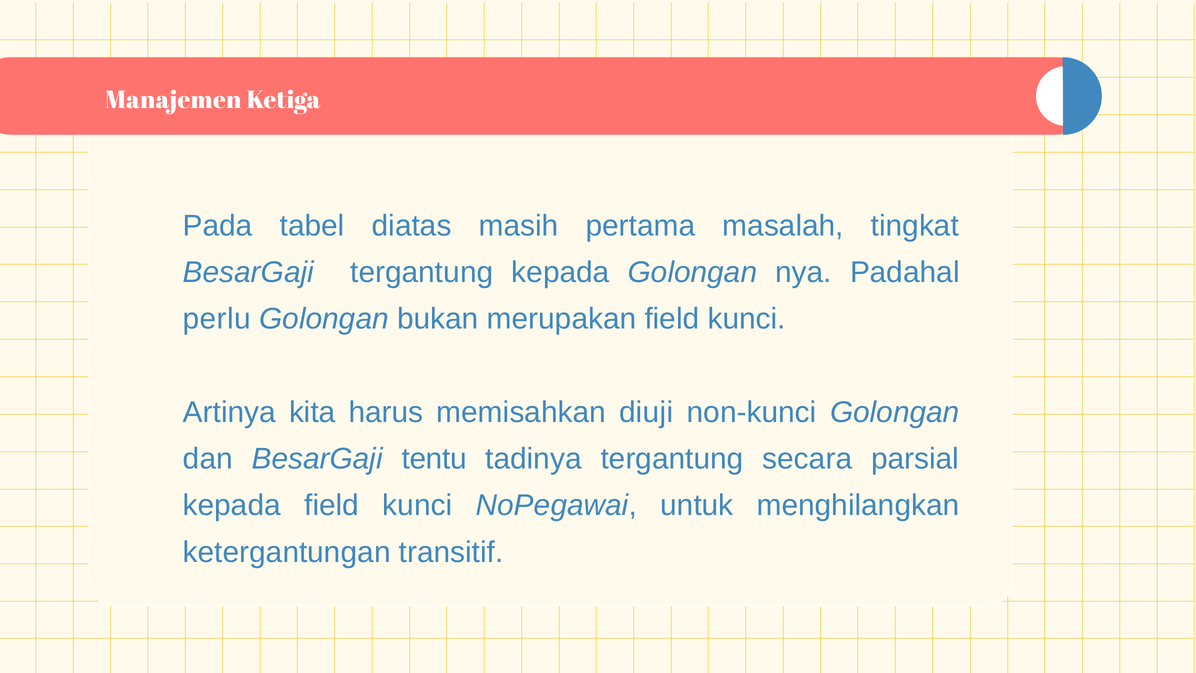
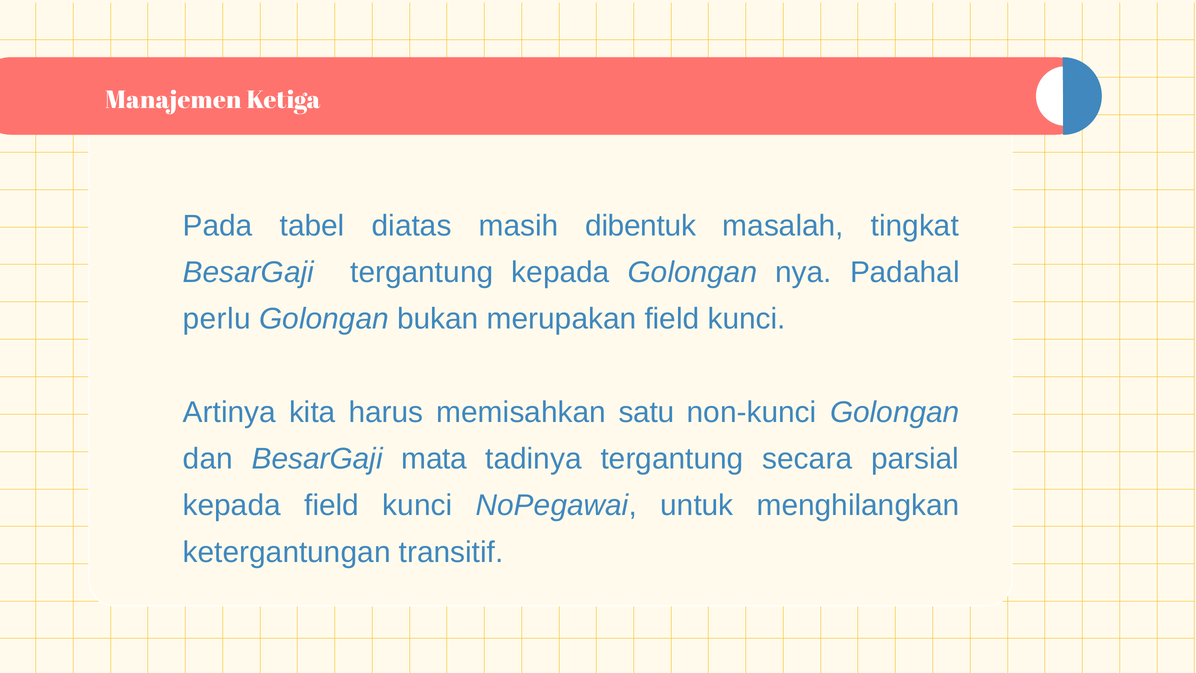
pertama: pertama -> dibentuk (641, 226)
diuji: diuji -> satu (646, 412)
tentu: tentu -> mata (434, 459)
